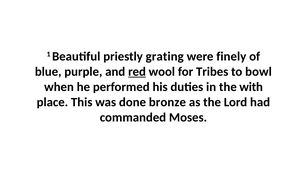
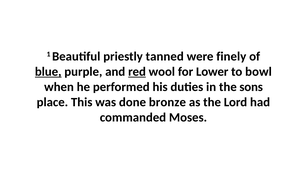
grating: grating -> tanned (165, 57)
blue underline: none -> present (48, 72)
Tribes: Tribes -> Lower (212, 72)
with: with -> sons (251, 87)
